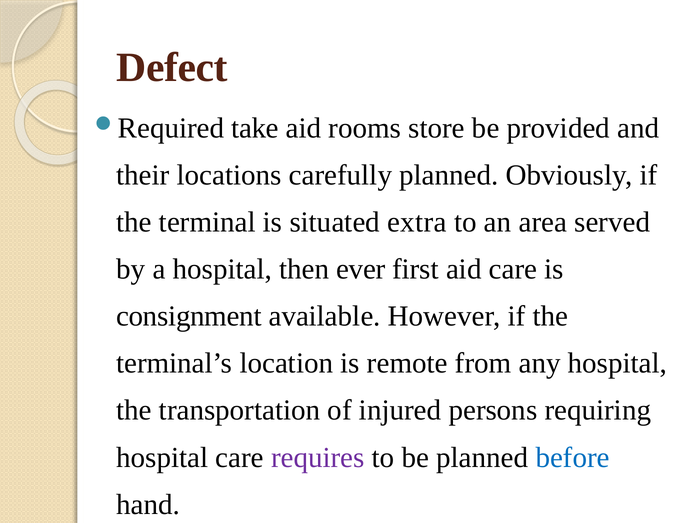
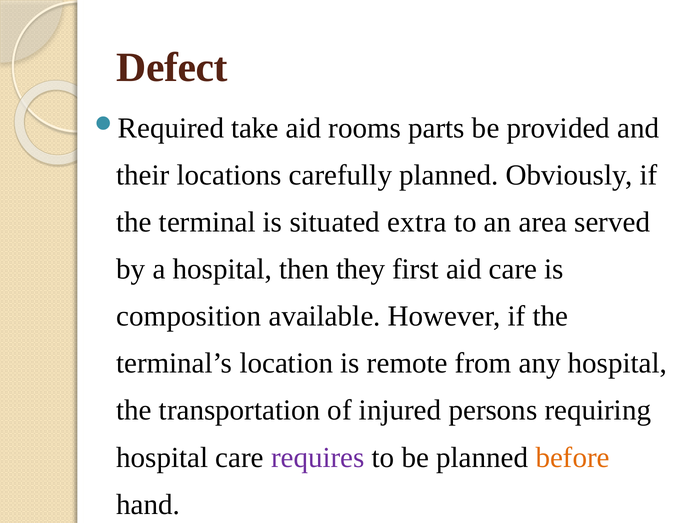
store: store -> parts (436, 128)
ever: ever -> they (361, 269)
consignment: consignment -> composition (189, 317)
before colour: blue -> orange (573, 458)
